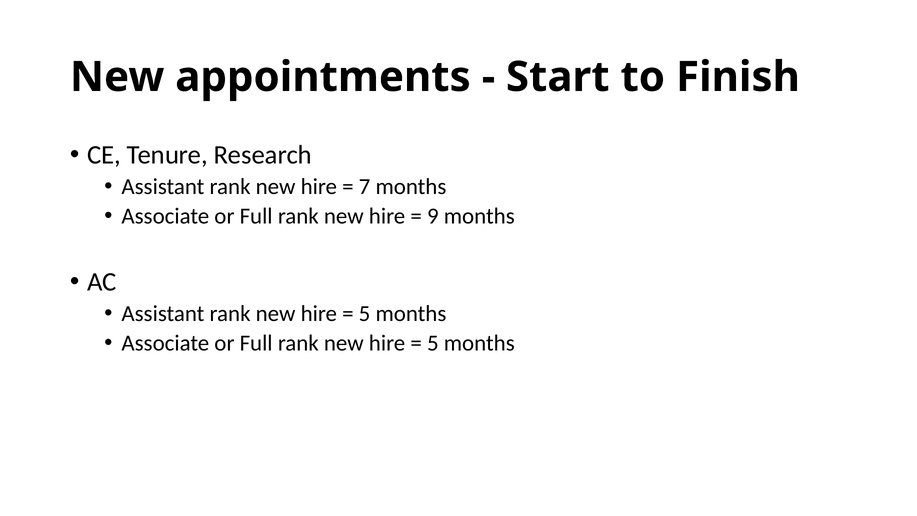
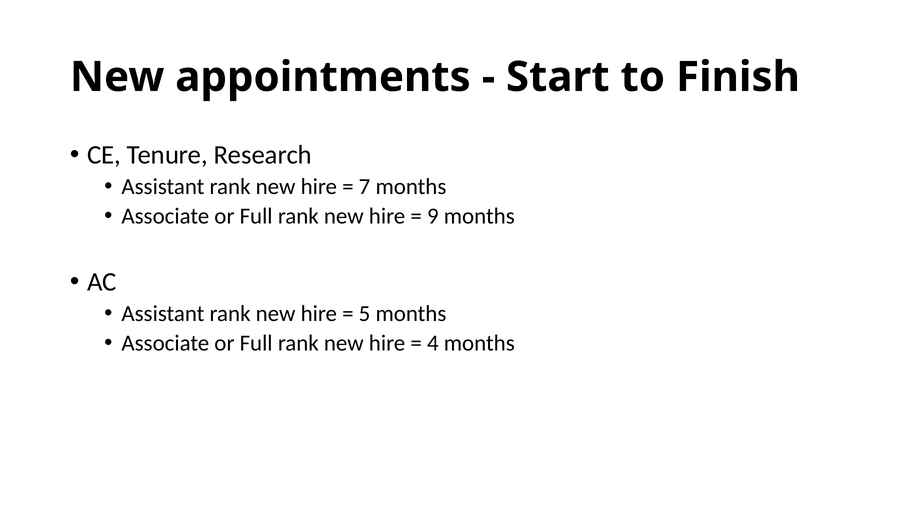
5: 5 -> 4 (433, 343)
